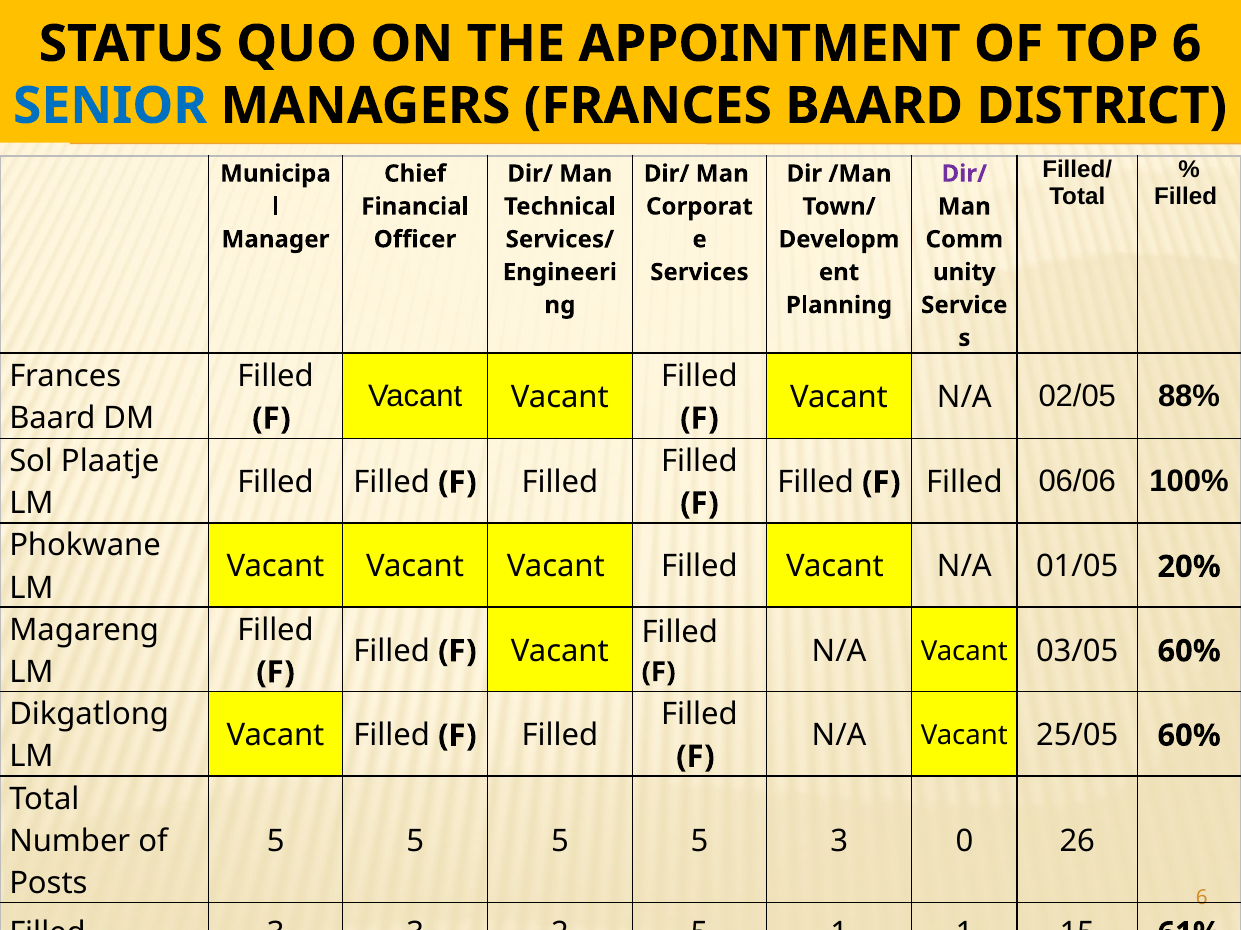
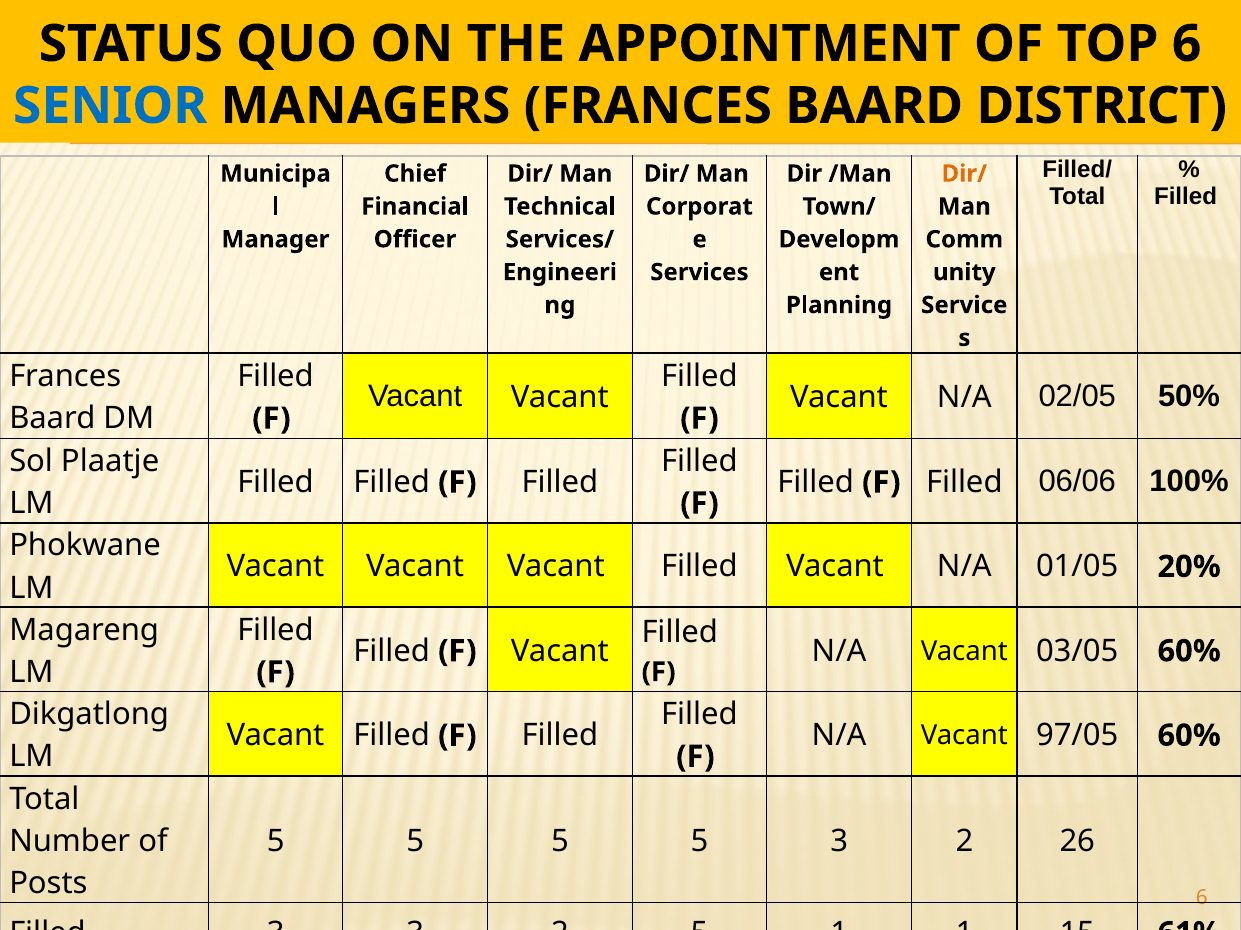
Dir/ colour: purple -> orange (964, 174)
88%: 88% -> 50% (1189, 397)
25/05: 25/05 -> 97/05 (1077, 736)
5 3 0: 0 -> 2 (964, 842)
